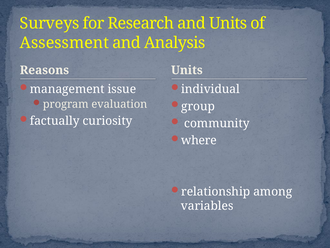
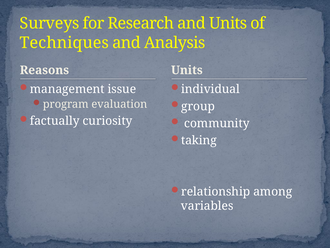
Assessment: Assessment -> Techniques (64, 43)
where: where -> taking (199, 140)
